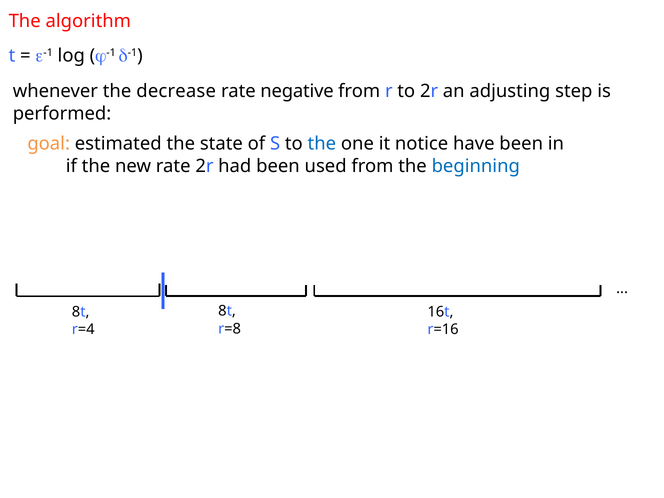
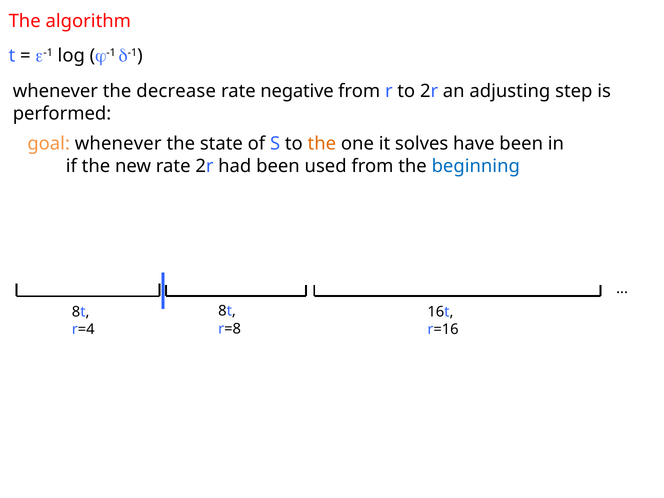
goal estimated: estimated -> whenever (118, 144)
the colour: blue -> orange (322, 144)
notice: notice -> solves (422, 144)
